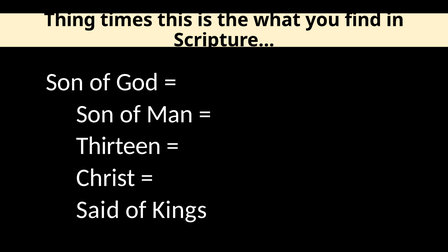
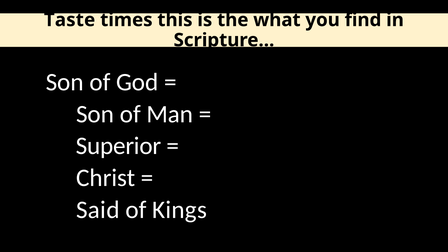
Thing: Thing -> Taste (70, 20)
Thirteen: Thirteen -> Superior (119, 146)
